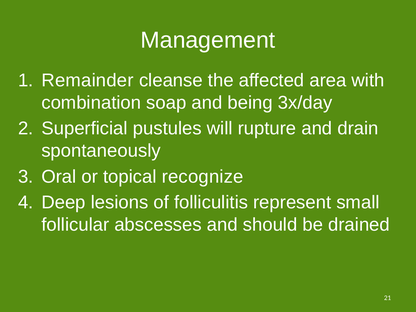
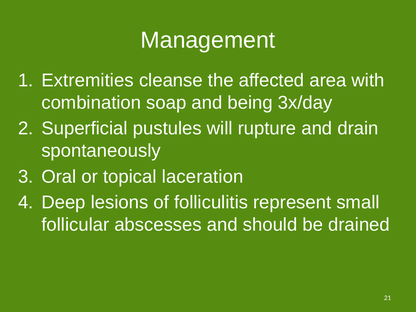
Remainder: Remainder -> Extremities (88, 80)
recognize: recognize -> laceration (203, 177)
